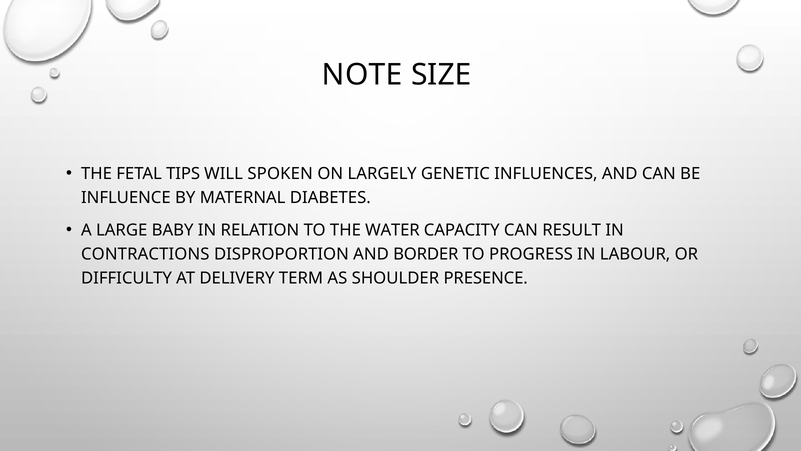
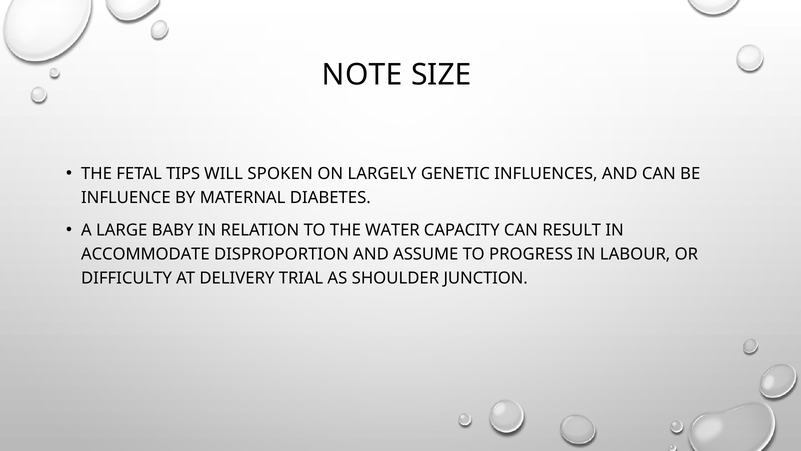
CONTRACTIONS: CONTRACTIONS -> ACCOMMODATE (145, 254)
BORDER: BORDER -> ASSUME (426, 254)
TERM: TERM -> TRIAL (301, 278)
PRESENCE: PRESENCE -> JUNCTION (486, 278)
